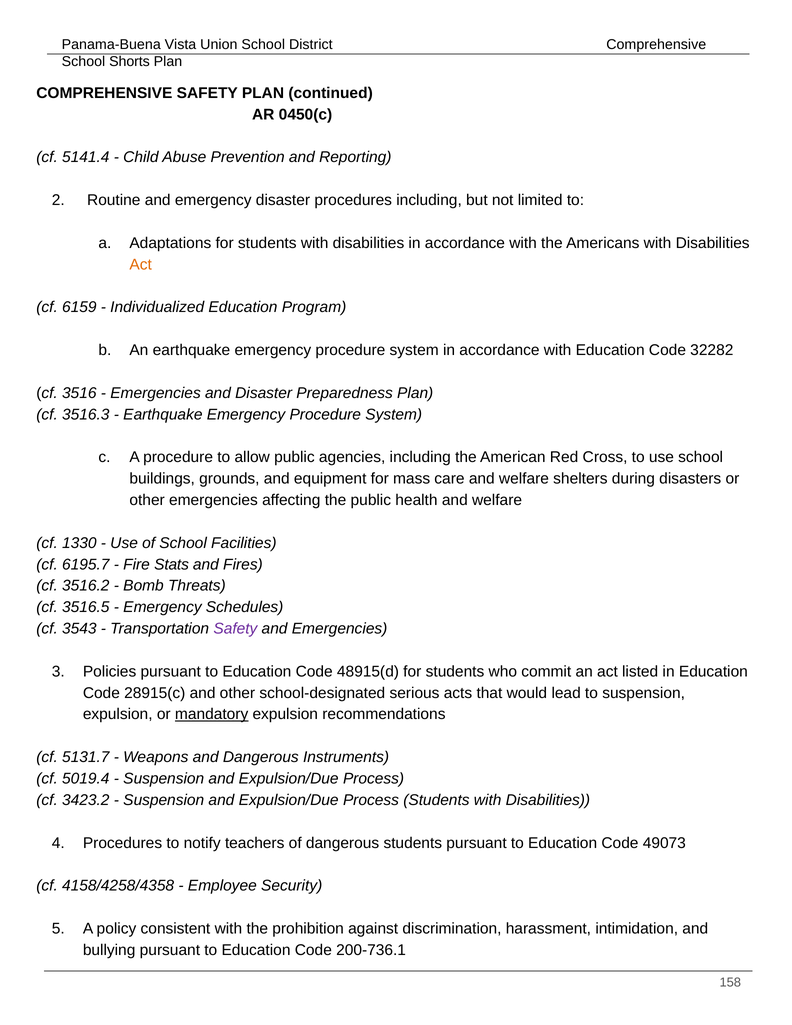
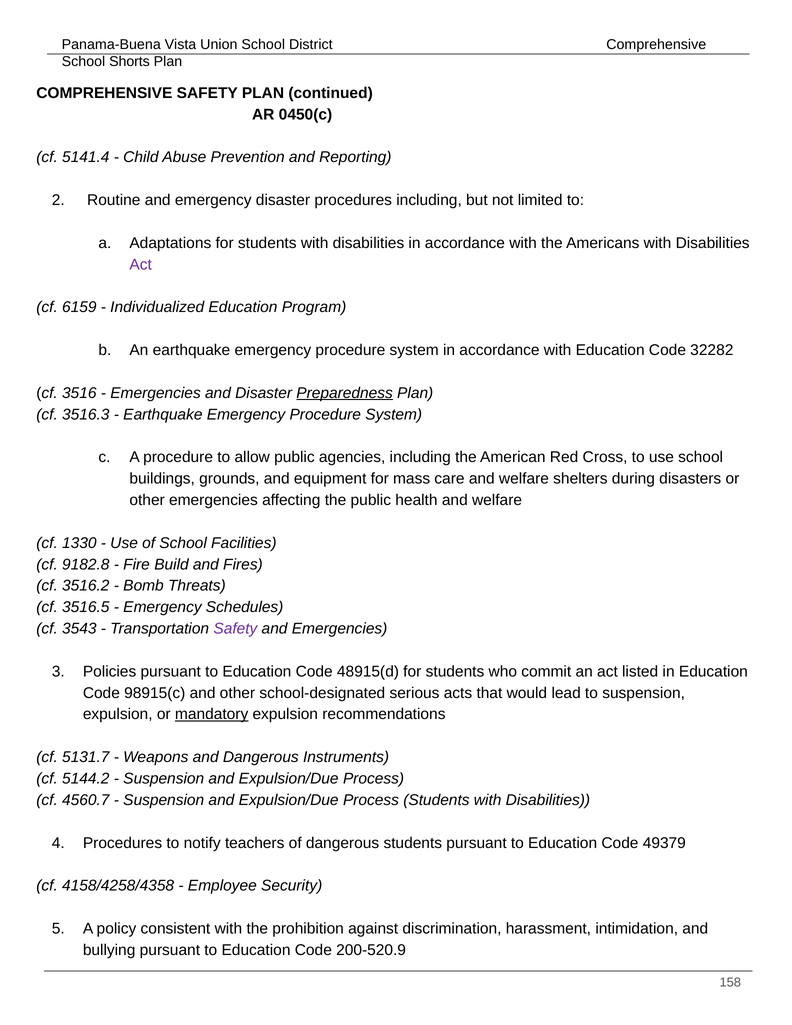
Act colour: orange -> purple (141, 264)
Preparedness underline: none -> present (345, 393)
6195.7: 6195.7 -> 9182.8 (86, 564)
Stats: Stats -> Build (171, 564)
28915(c: 28915(c -> 98915(c (155, 693)
5019.4: 5019.4 -> 5144.2 (86, 779)
3423.2: 3423.2 -> 4560.7 (86, 800)
49073: 49073 -> 49379 (664, 843)
200-736.1: 200-736.1 -> 200-520.9 (371, 950)
